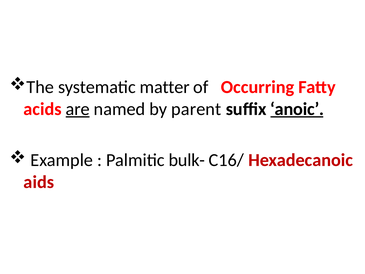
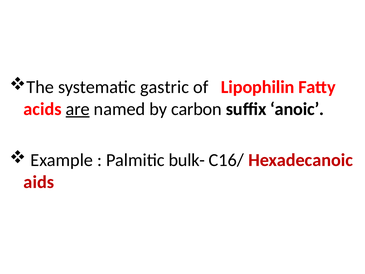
matter: matter -> gastric (165, 87)
Occurring: Occurring -> Lipophilin (258, 87)
parent: parent -> carbon (196, 109)
anoic underline: present -> none (297, 109)
